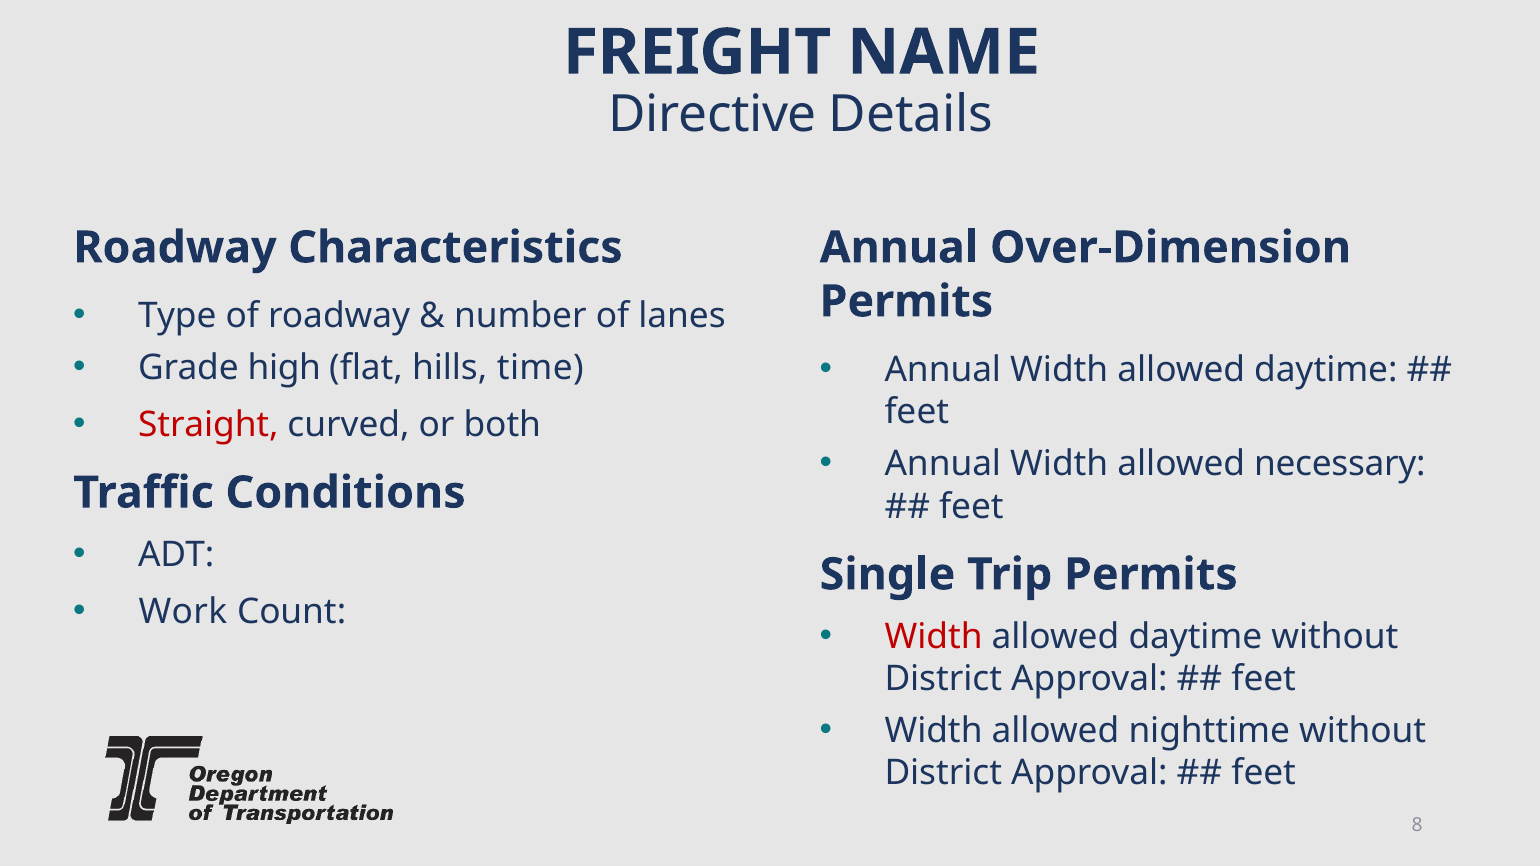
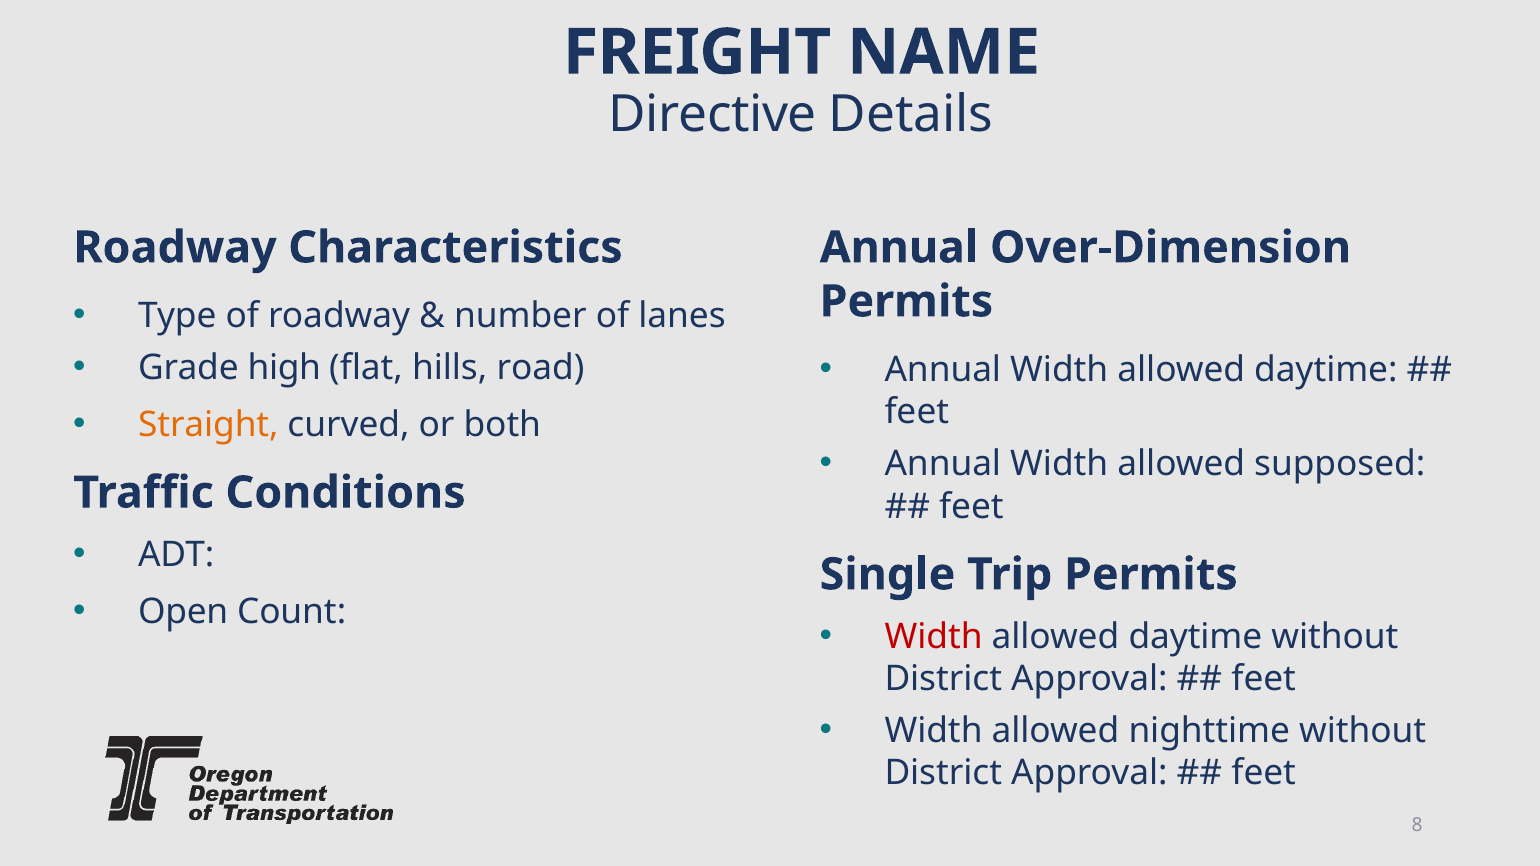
time: time -> road (540, 368)
Straight colour: red -> orange (208, 425)
necessary: necessary -> supposed (1340, 464)
Work: Work -> Open (183, 612)
